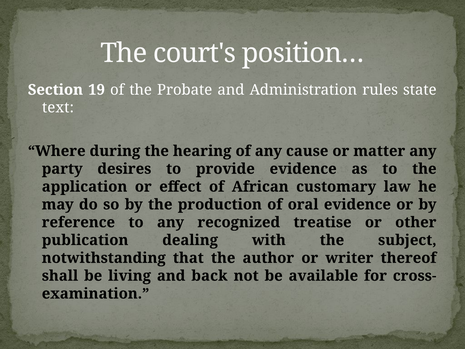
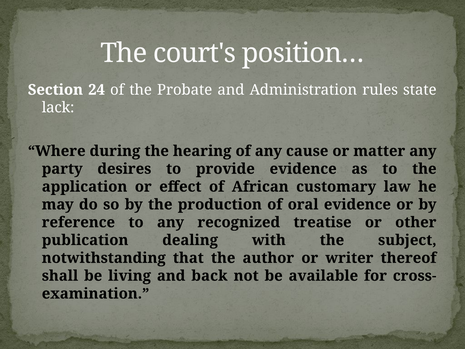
19: 19 -> 24 (97, 90)
text: text -> lack (58, 108)
